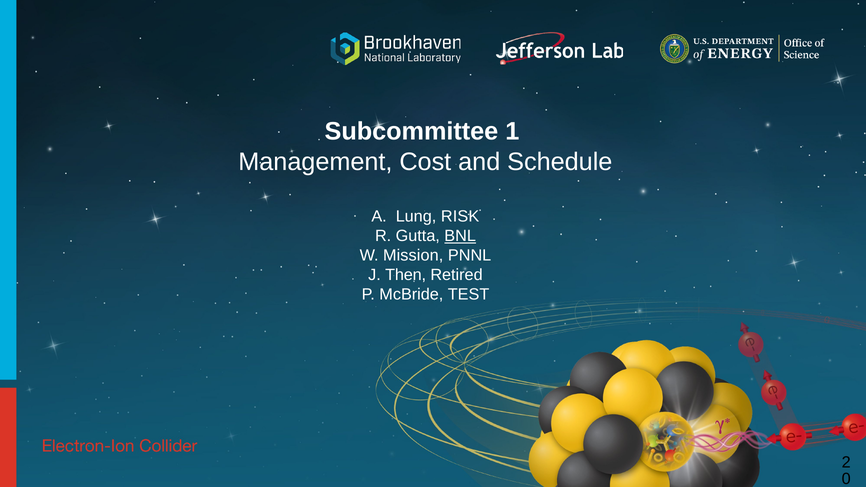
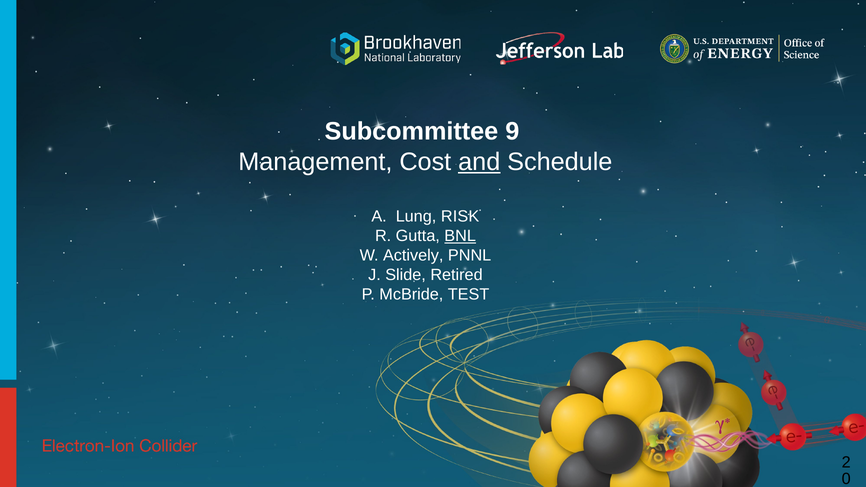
1: 1 -> 9 (512, 132)
and underline: none -> present (479, 162)
Mission: Mission -> Actively (413, 255)
Then: Then -> Slide (406, 275)
